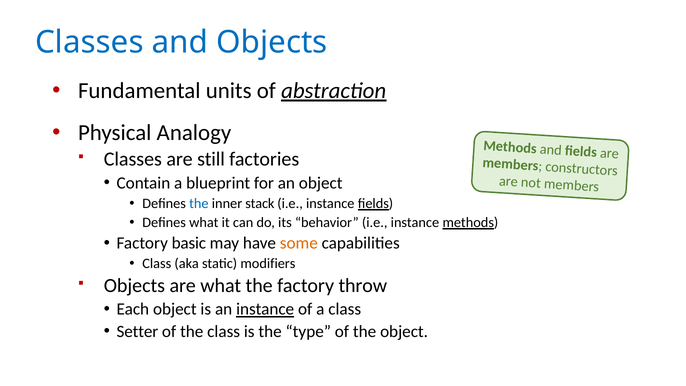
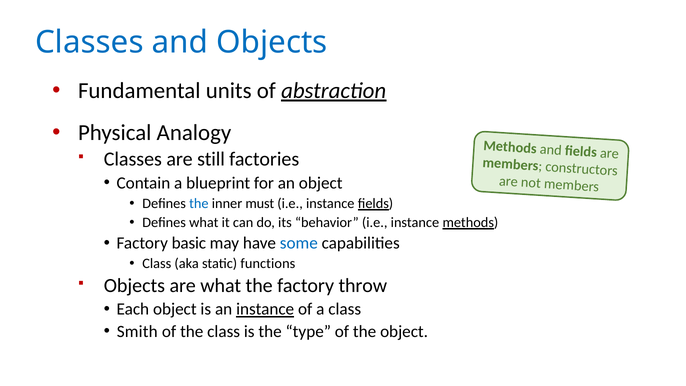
stack: stack -> must (260, 203)
some colour: orange -> blue (299, 243)
modifiers: modifiers -> functions (268, 264)
Setter: Setter -> Smith (137, 331)
